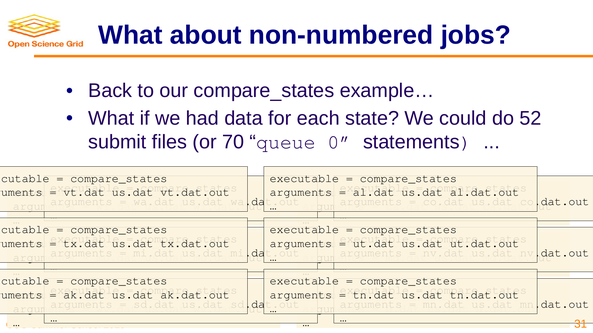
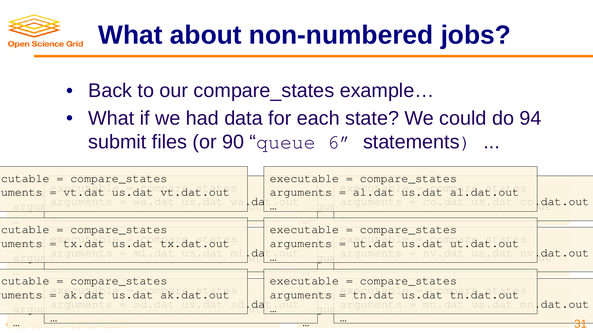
52: 52 -> 94 (531, 119)
70: 70 -> 90 (233, 142)
0: 0 -> 6 (339, 142)
